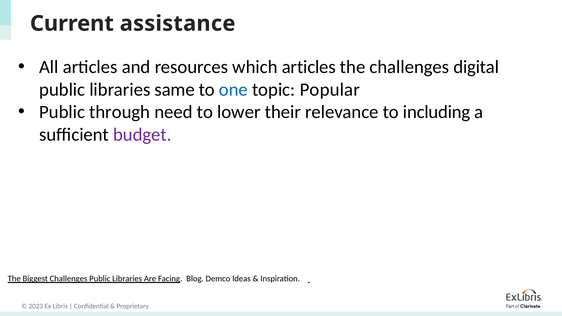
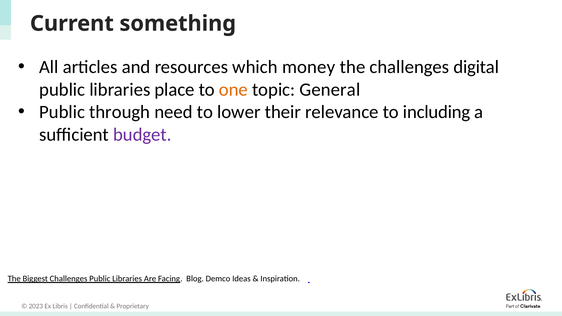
assistance: assistance -> something (178, 24)
which articles: articles -> money (309, 67)
same: same -> place (175, 90)
one colour: blue -> orange (233, 90)
Popular: Popular -> General (330, 90)
